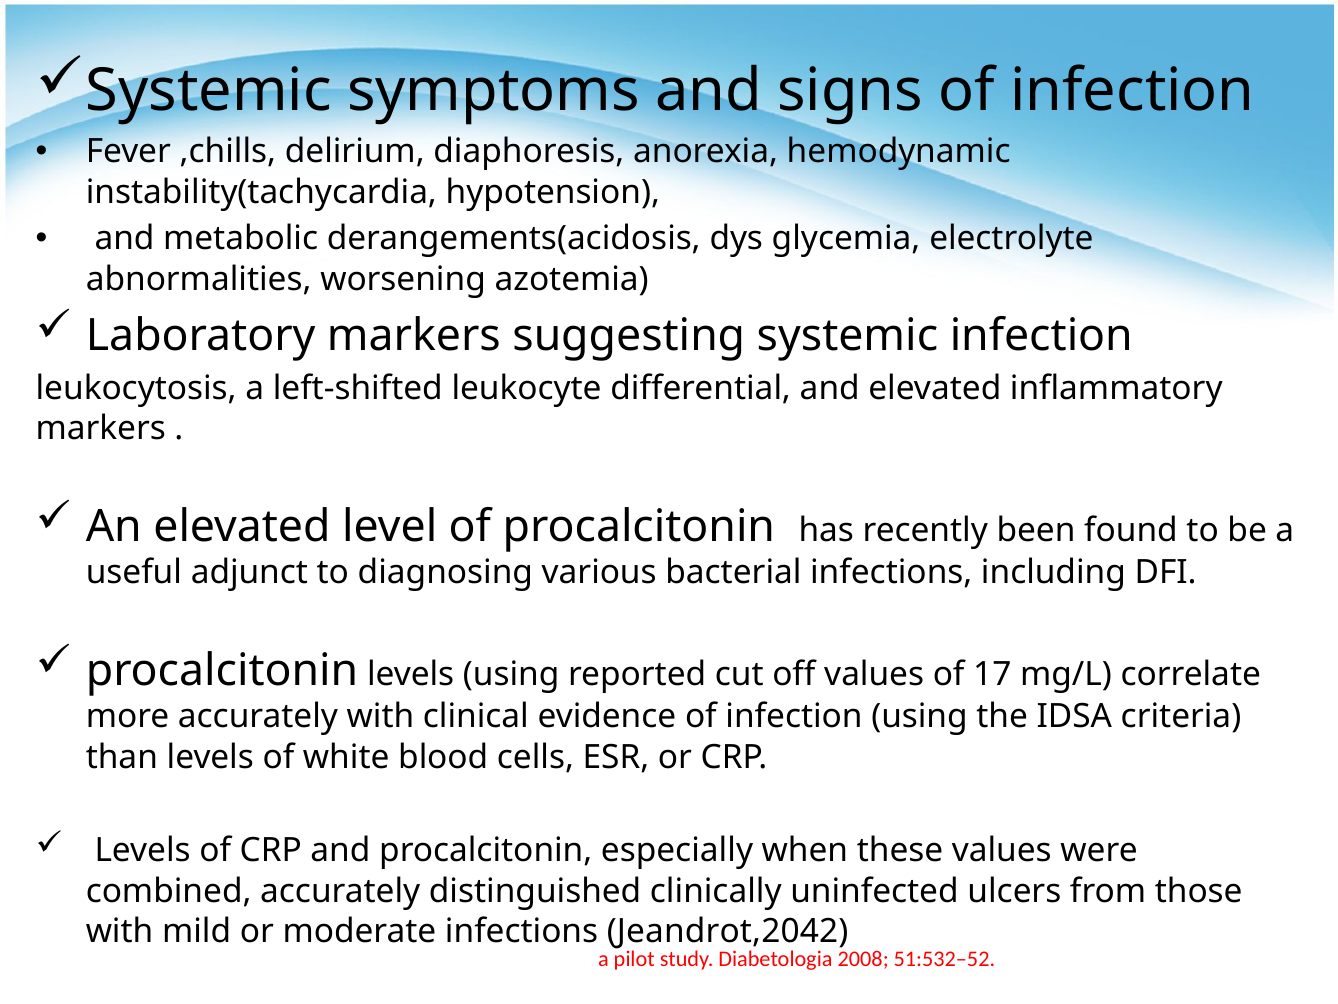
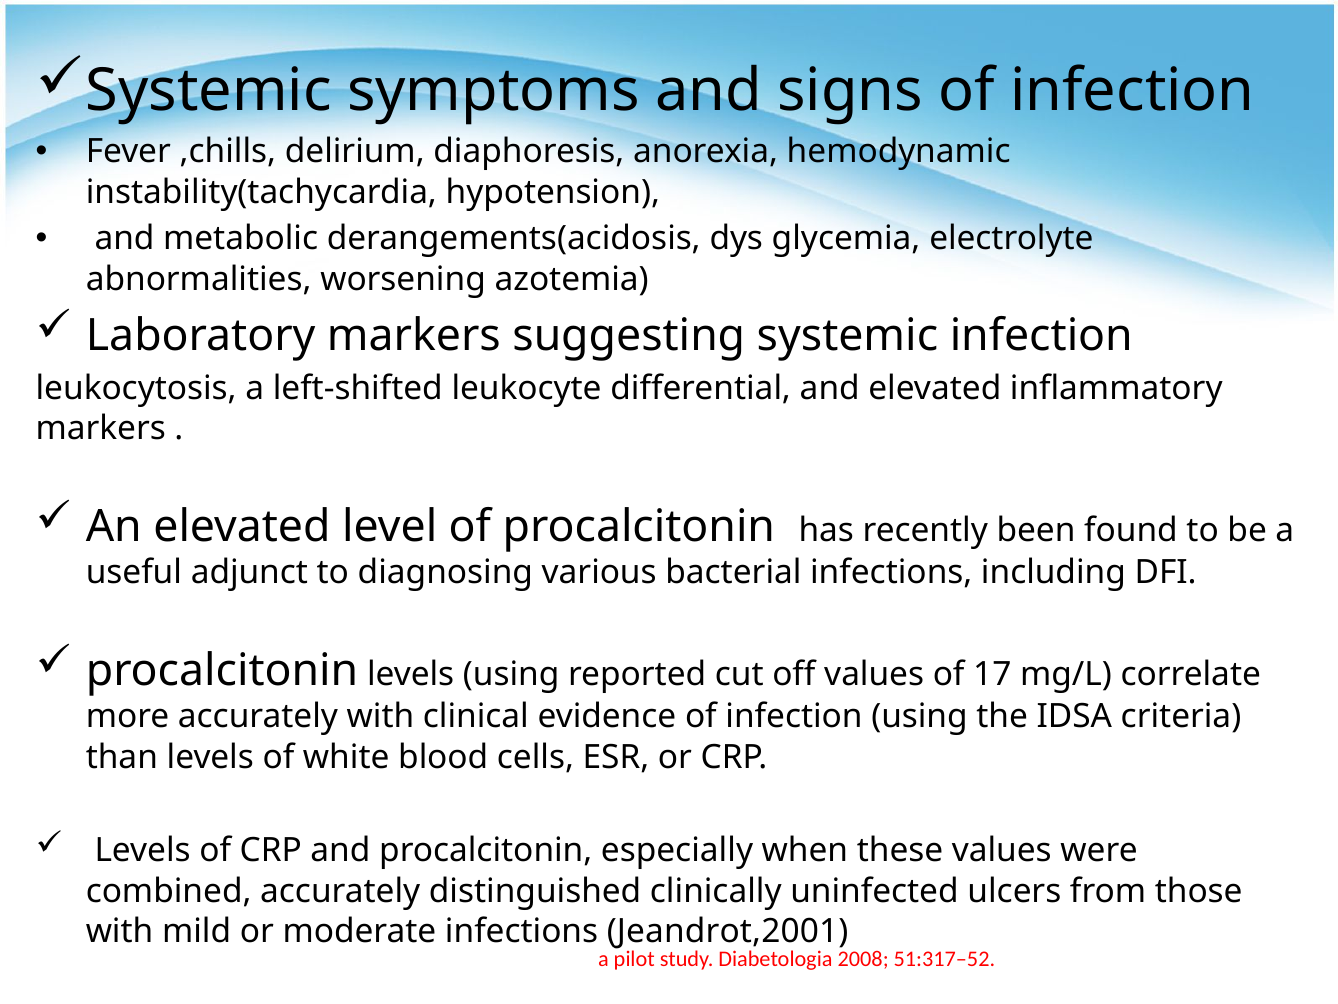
Jeandrot,2042: Jeandrot,2042 -> Jeandrot,2001 (728, 931)
51:532–52: 51:532–52 -> 51:317–52 (944, 958)
